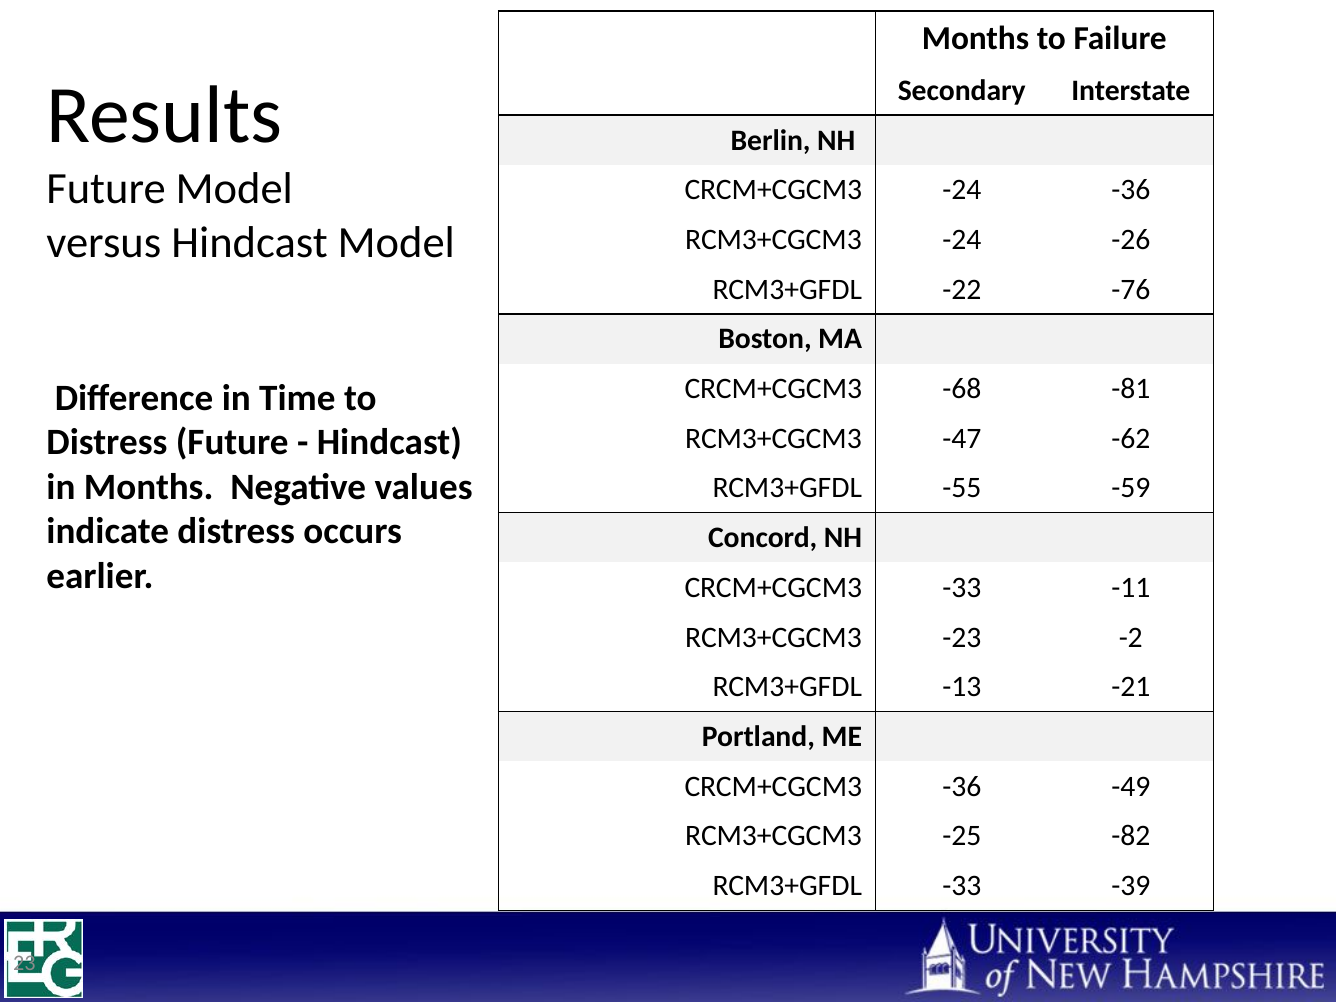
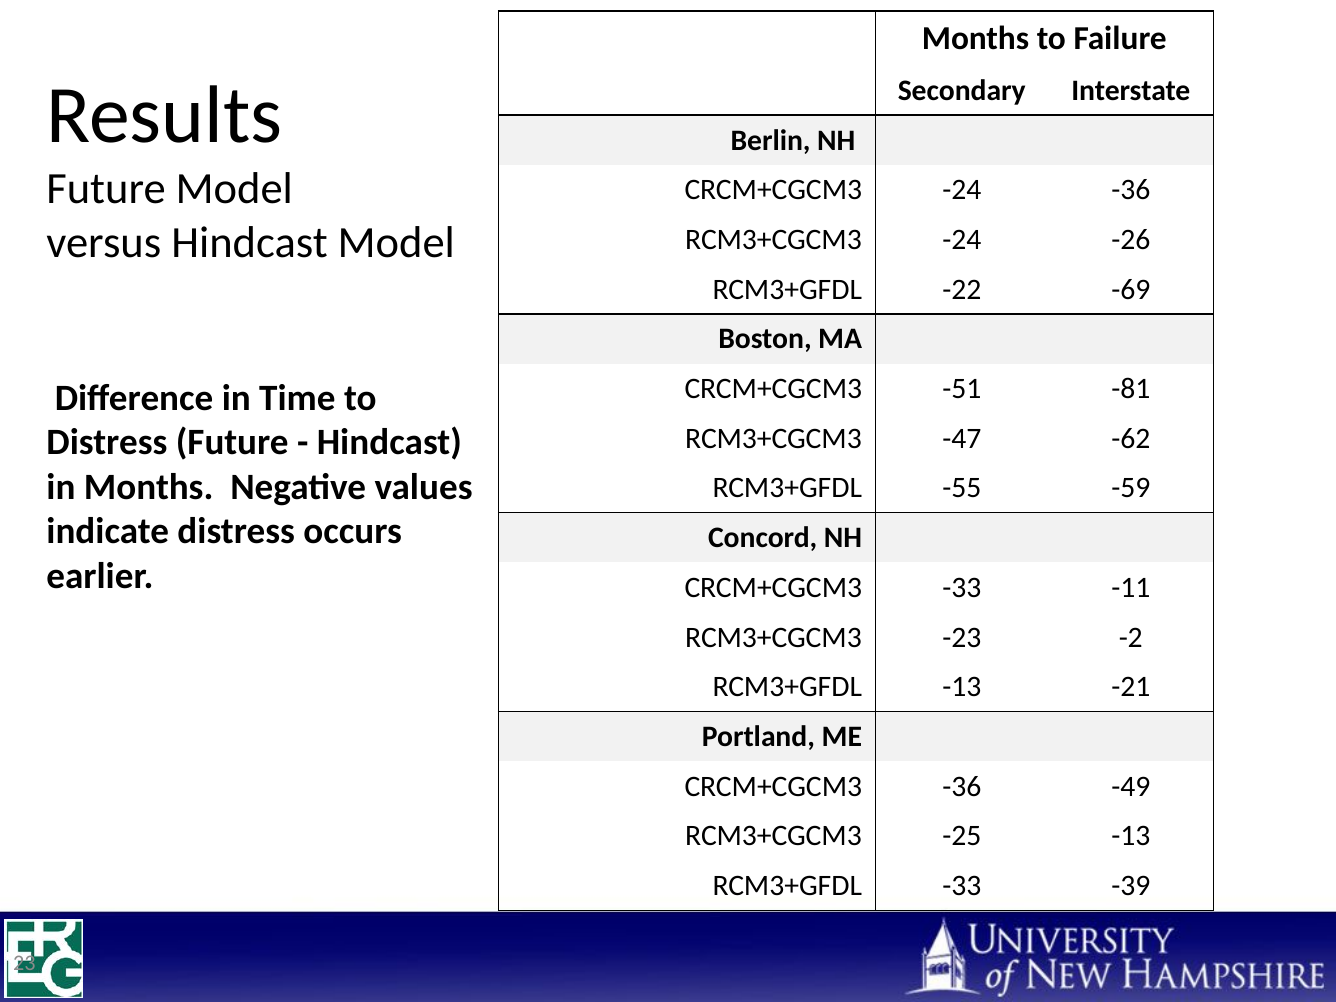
-76: -76 -> -69 (1131, 289)
-68: -68 -> -51 (962, 389)
-25 -82: -82 -> -13 (1131, 836)
